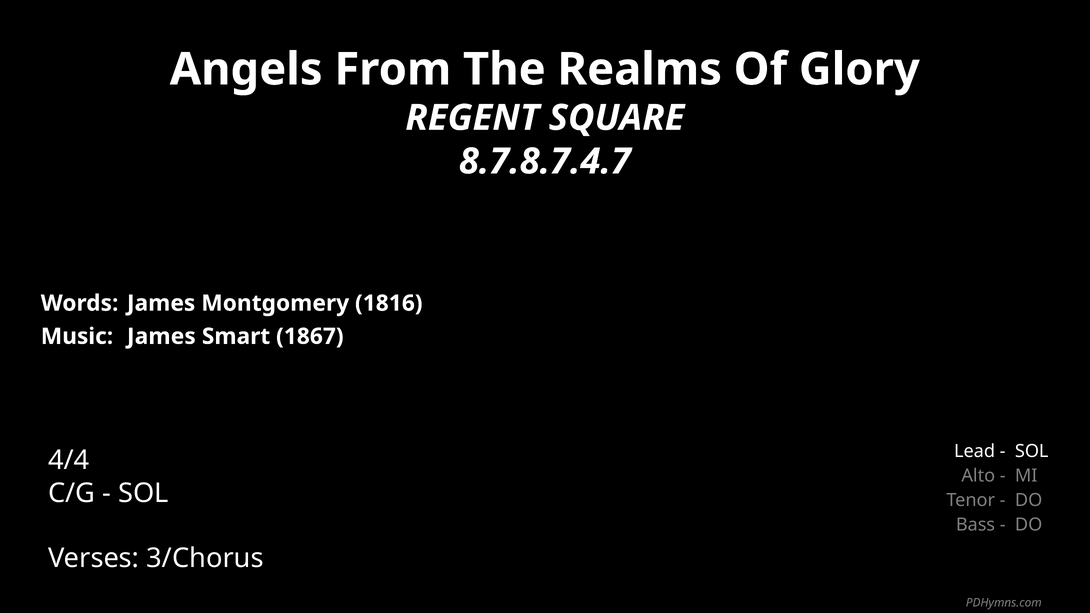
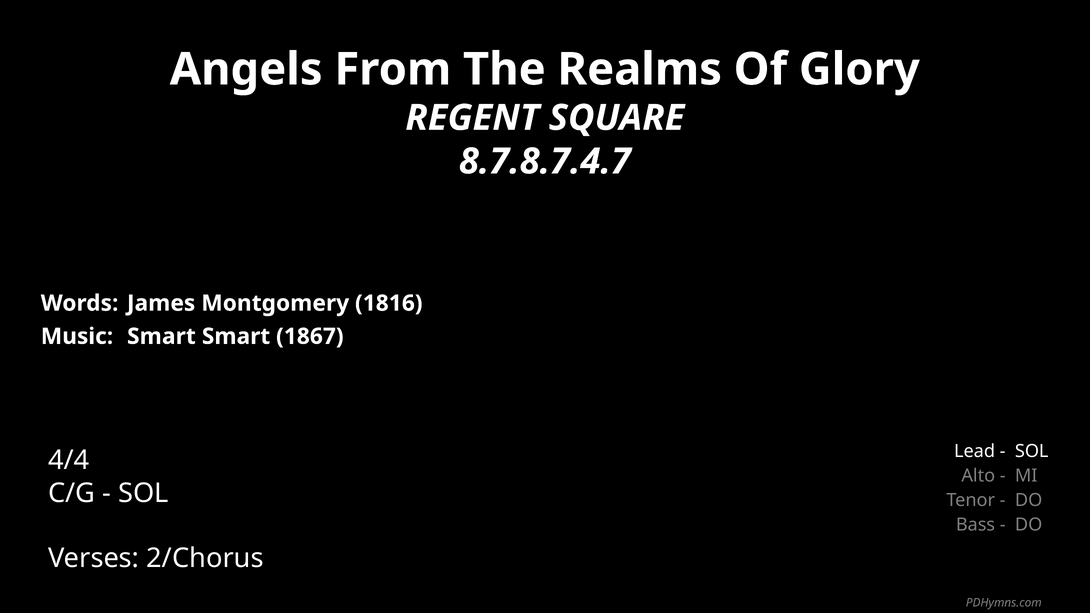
Music James: James -> Smart (161, 336)
3/Chorus: 3/Chorus -> 2/Chorus (205, 559)
